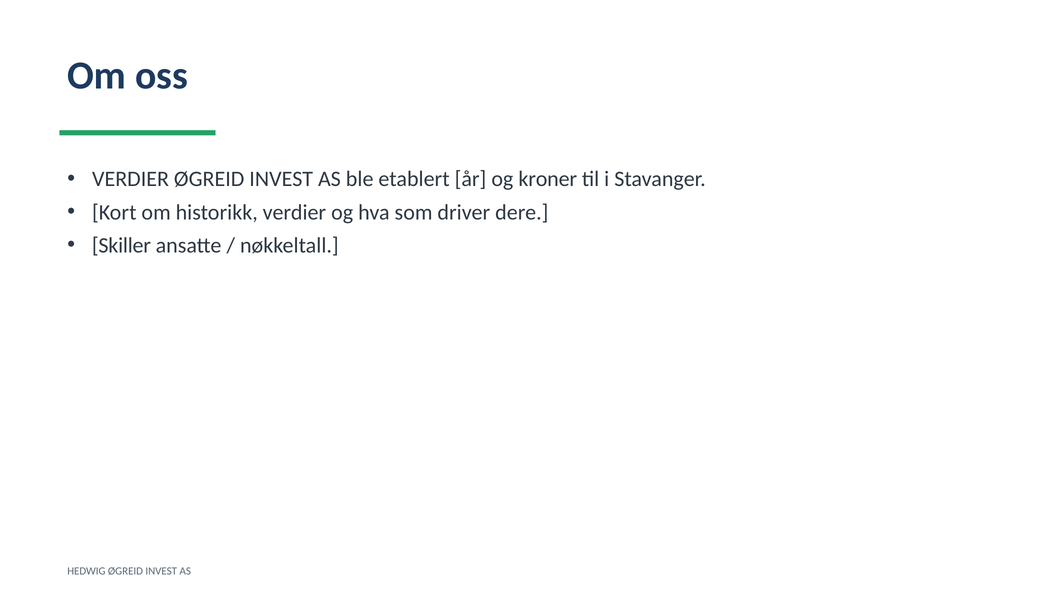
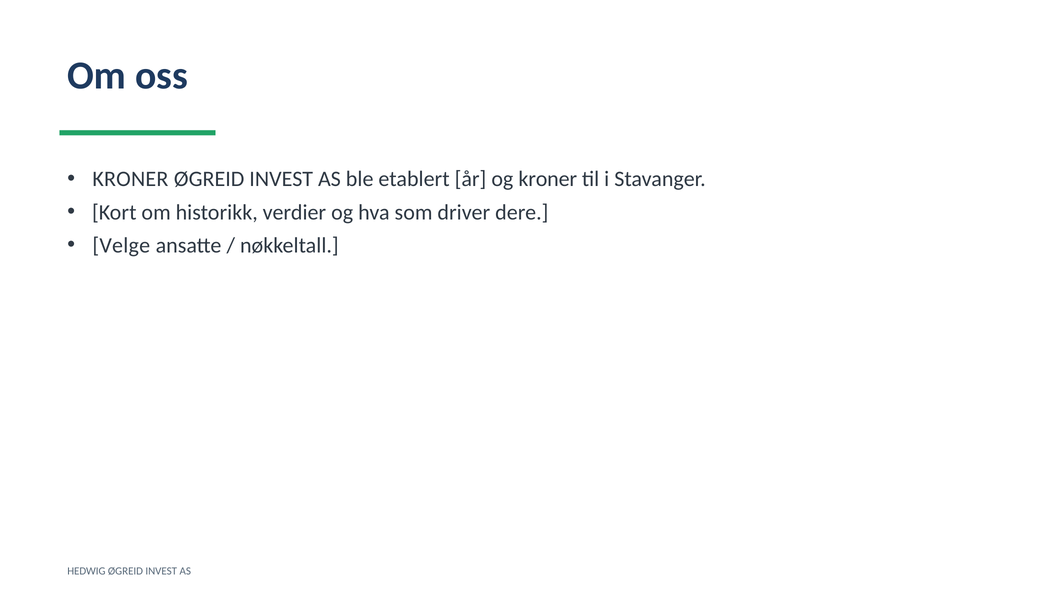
VERDIER: VERDIER -> KRONER (130, 179)
Skiller: Skiller -> Velge (121, 245)
